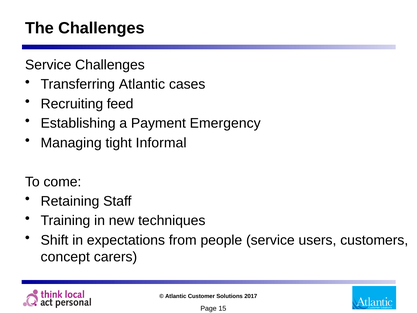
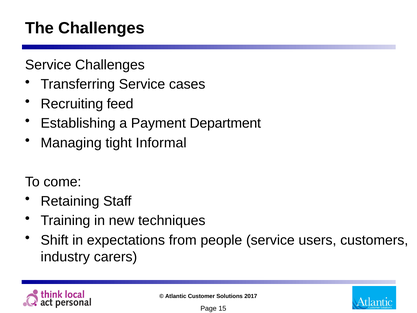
Transferring Atlantic: Atlantic -> Service (142, 84)
Emergency: Emergency -> Department (225, 123)
concept: concept -> industry (65, 257)
